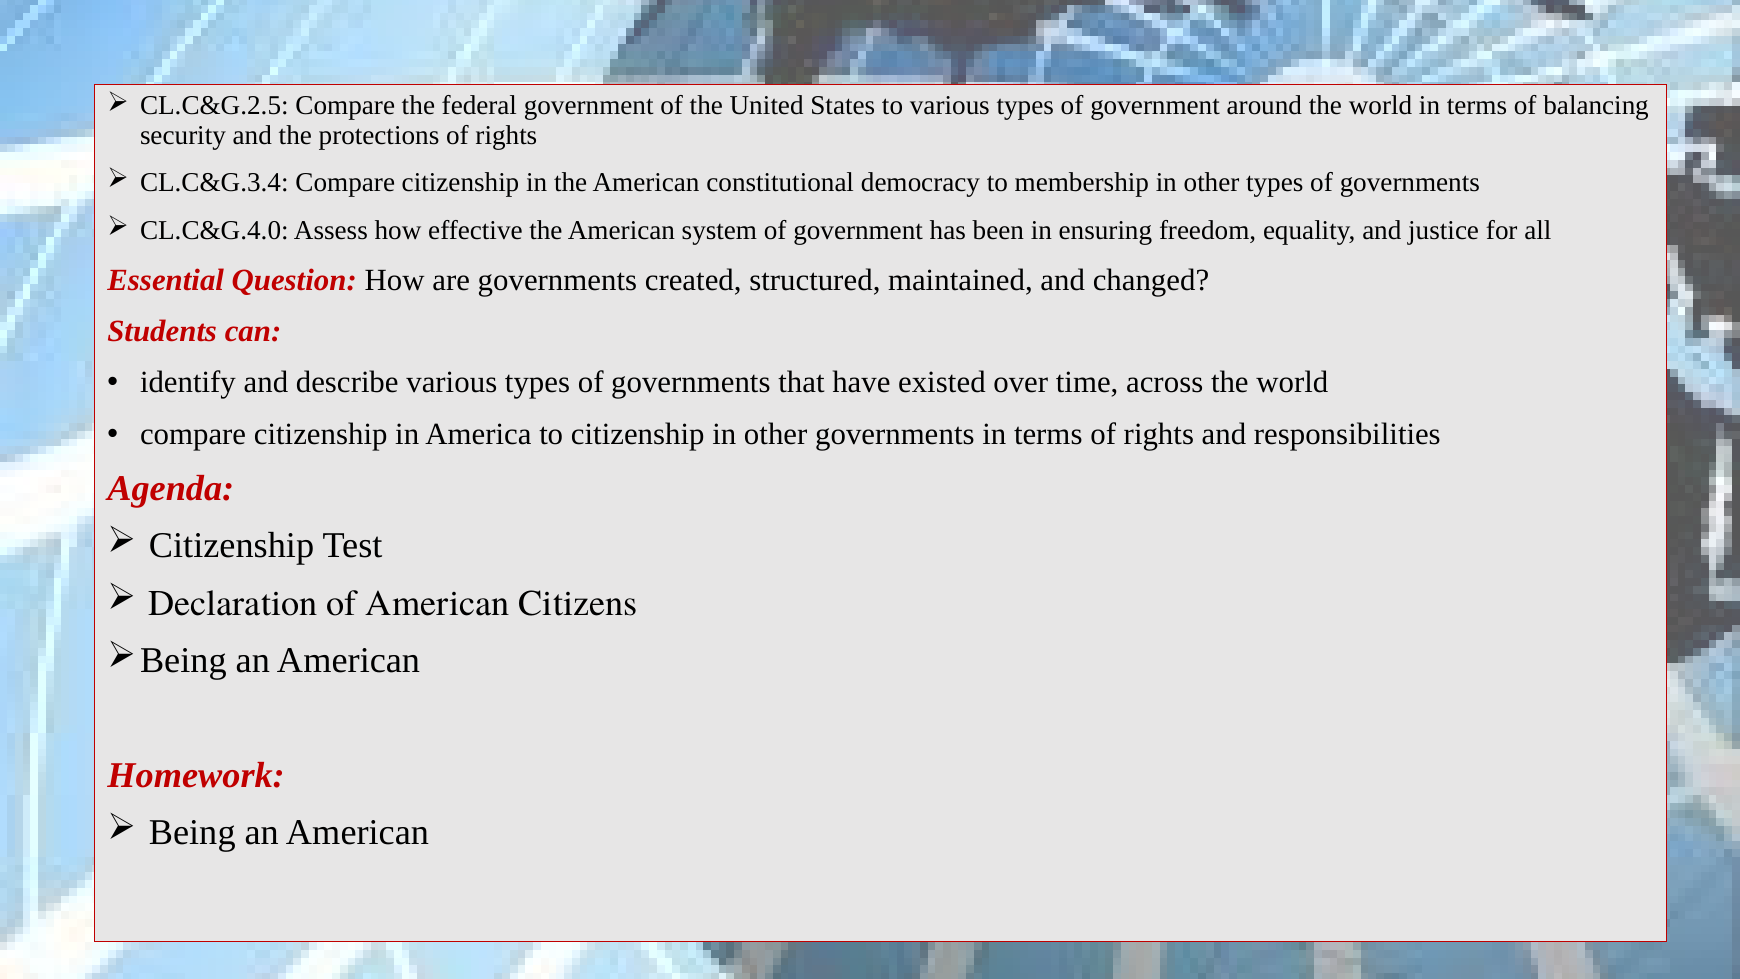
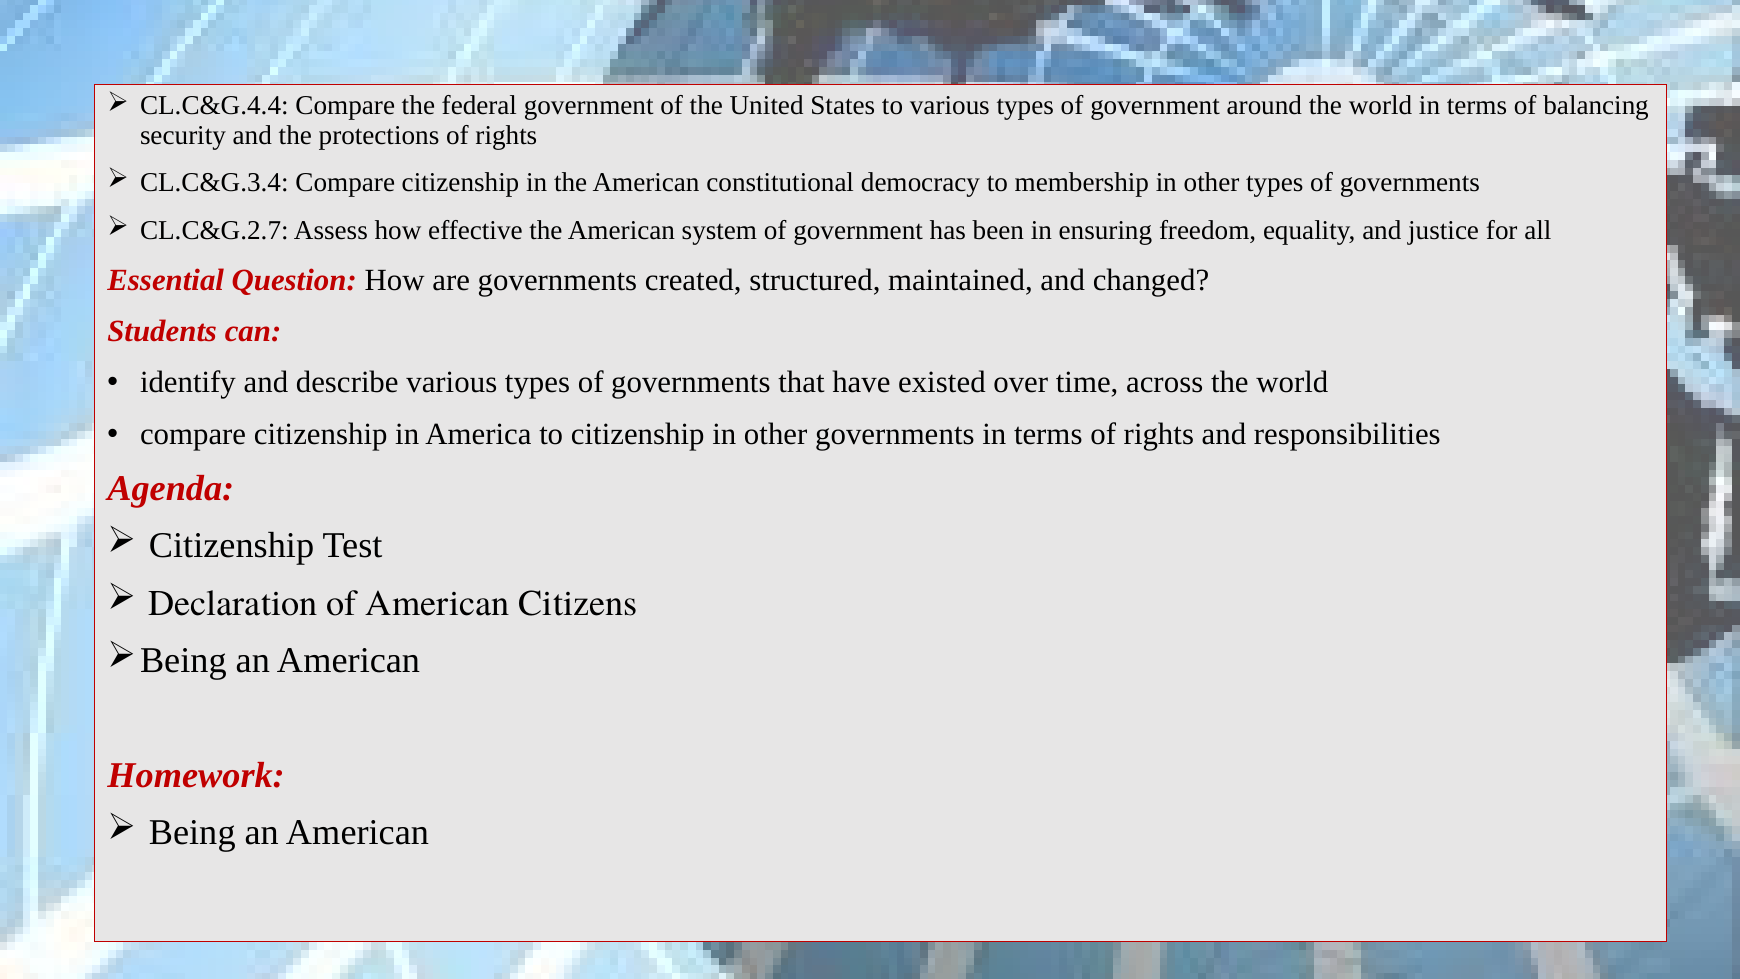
CL.C&G.2.5: CL.C&G.2.5 -> CL.C&G.4.4 (214, 106)
CL.C&G.4.0: CL.C&G.4.0 -> CL.C&G.2.7 (214, 230)
